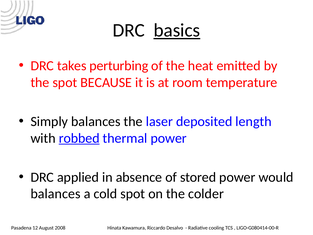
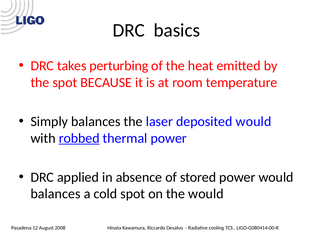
basics underline: present -> none (177, 30)
deposited length: length -> would (254, 121)
the colder: colder -> would (206, 194)
